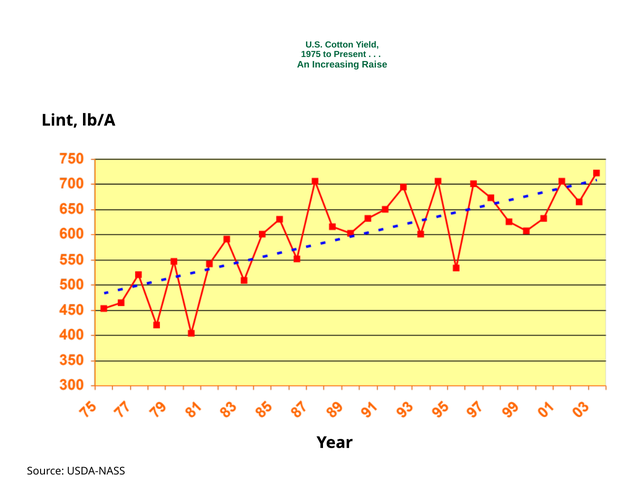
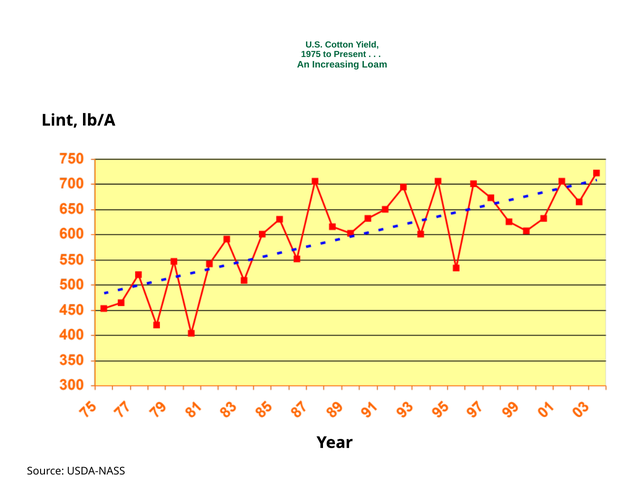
Raise: Raise -> Loam (375, 65)
